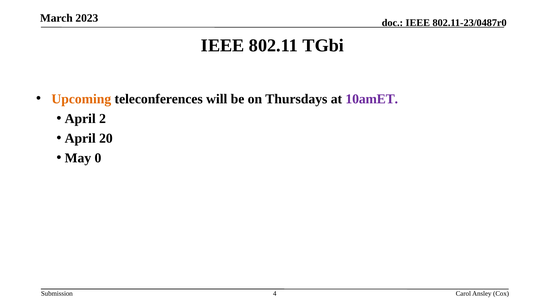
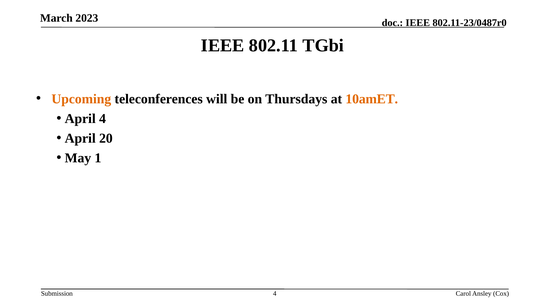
10amET colour: purple -> orange (372, 99)
April 2: 2 -> 4 (103, 119)
0: 0 -> 1 (98, 158)
